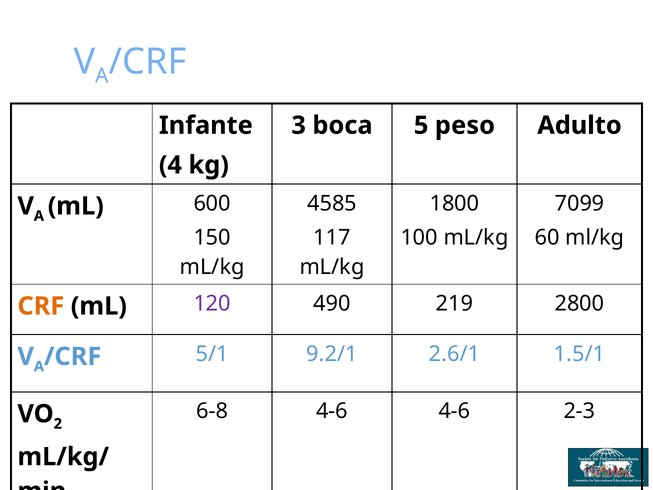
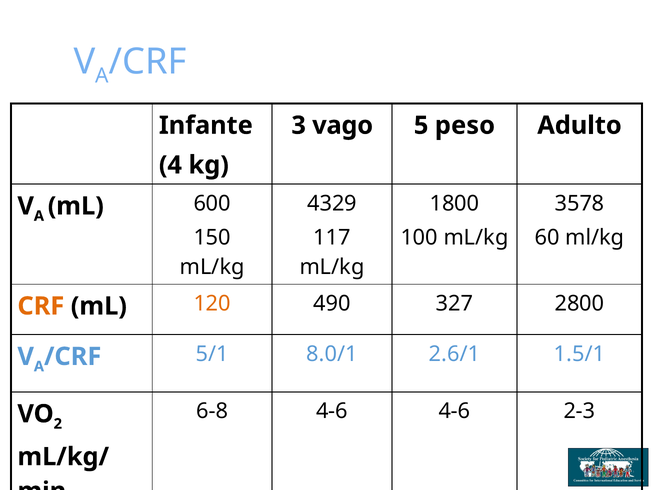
boca: boca -> vago (343, 125)
4585: 4585 -> 4329 (332, 203)
7099: 7099 -> 3578 (580, 203)
120 colour: purple -> orange (212, 303)
219: 219 -> 327 (454, 303)
9.2/1: 9.2/1 -> 8.0/1 (332, 354)
